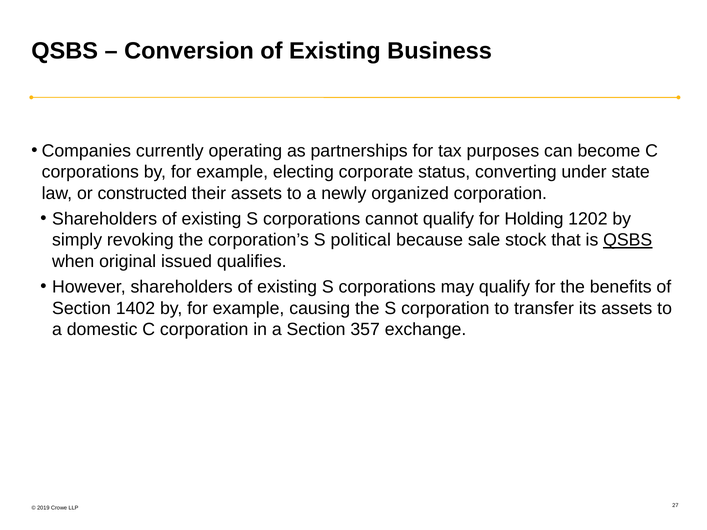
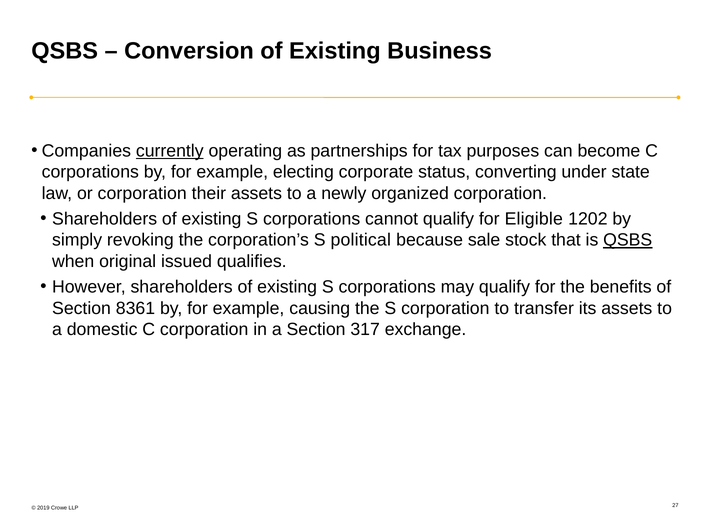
currently underline: none -> present (170, 151)
or constructed: constructed -> corporation (142, 193)
Holding: Holding -> Eligible (534, 219)
1402: 1402 -> 8361 (135, 308)
357: 357 -> 317 (365, 330)
